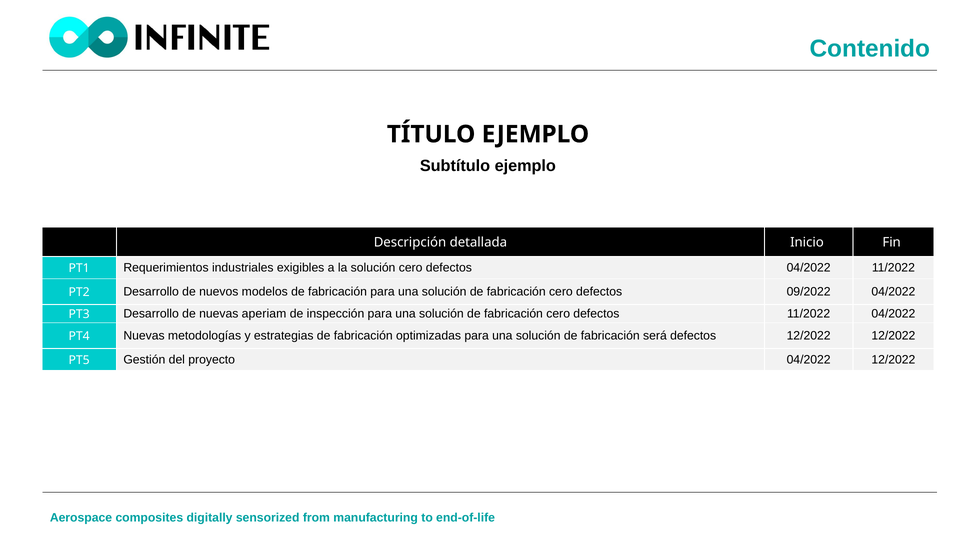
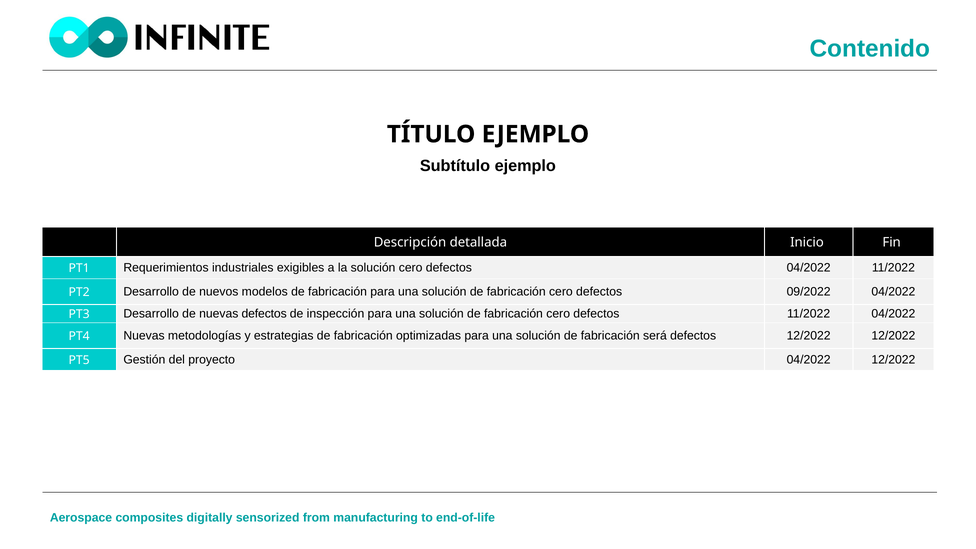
nuevas aperiam: aperiam -> defectos (264, 314)
